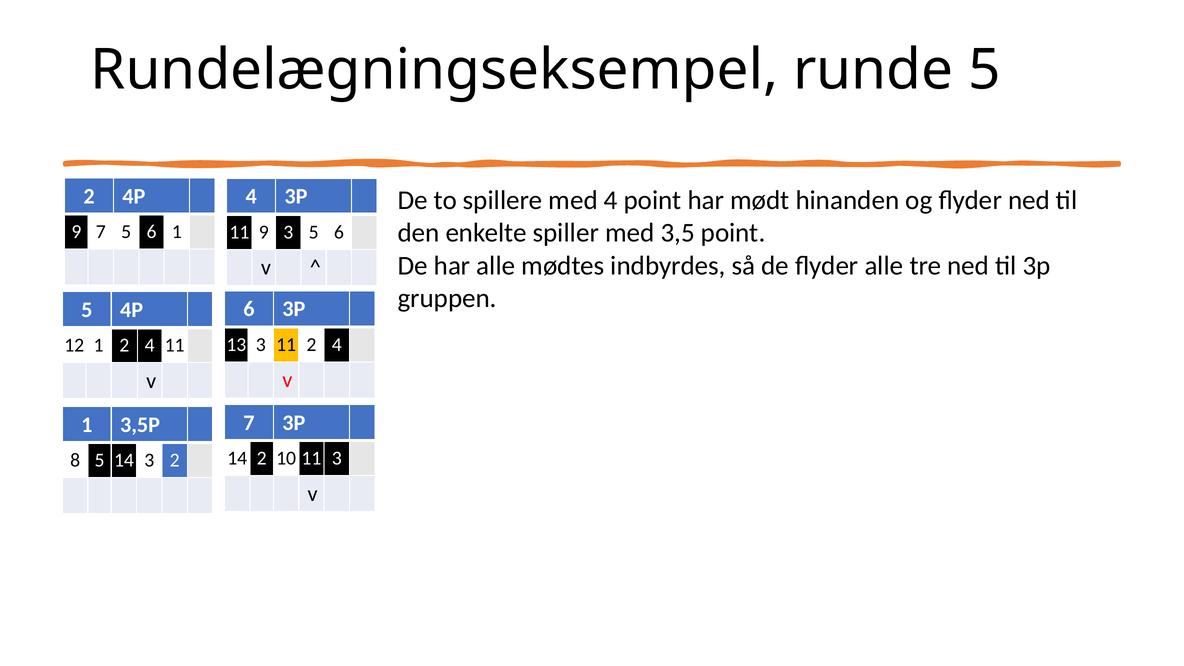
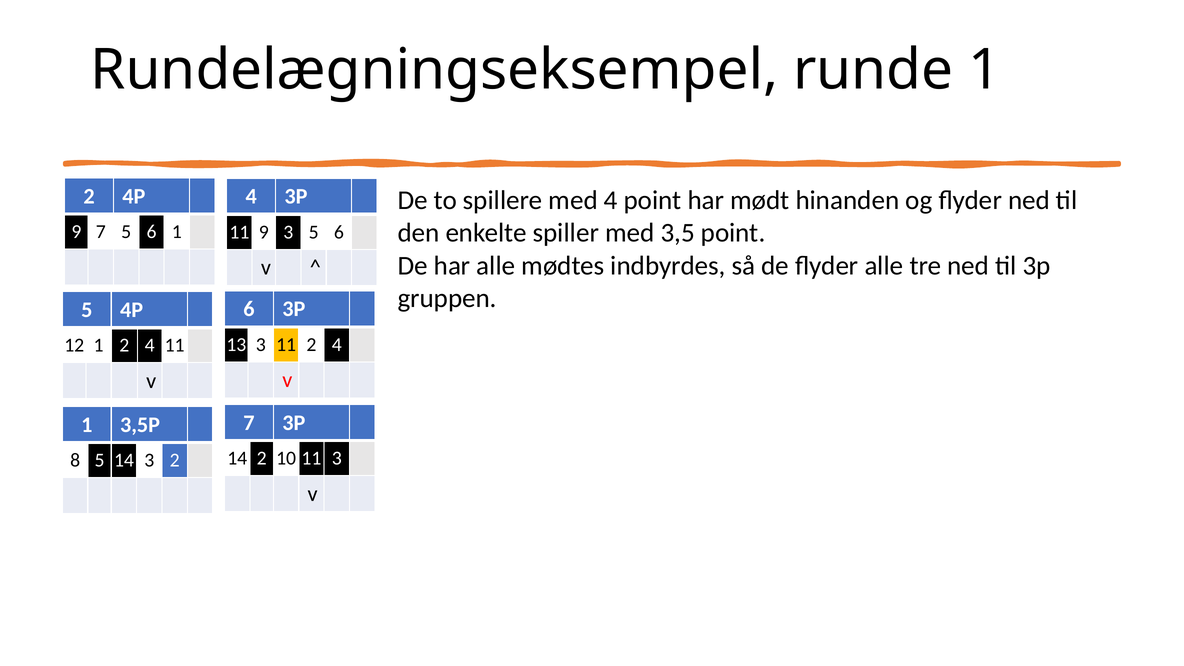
runde 5: 5 -> 1 (984, 70)
